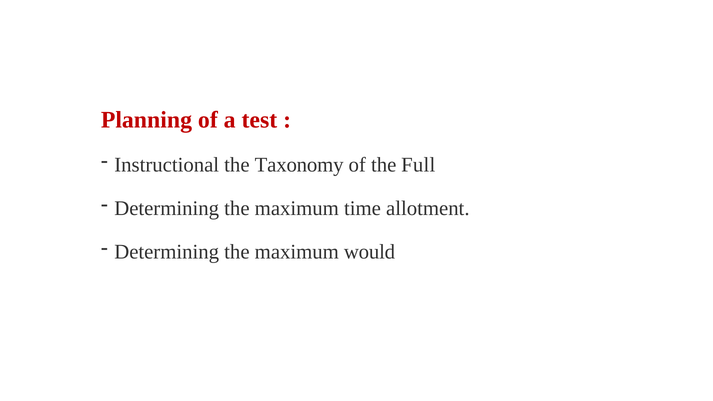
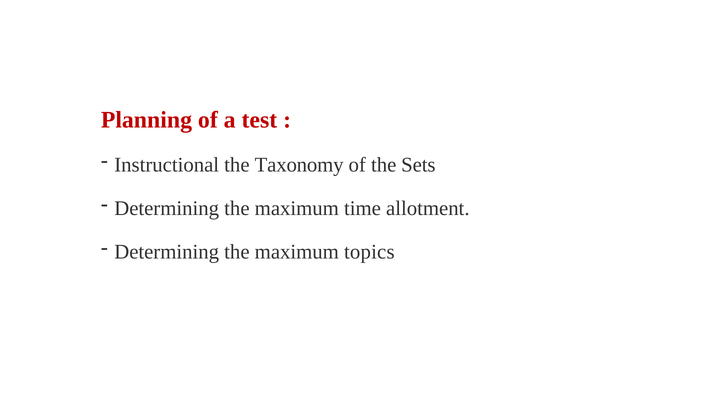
Full: Full -> Sets (418, 165)
would: would -> topics (369, 252)
